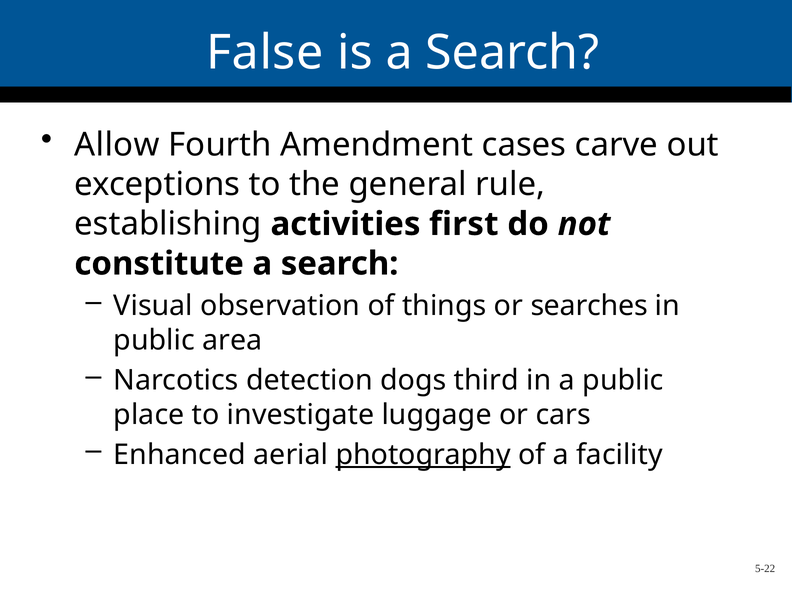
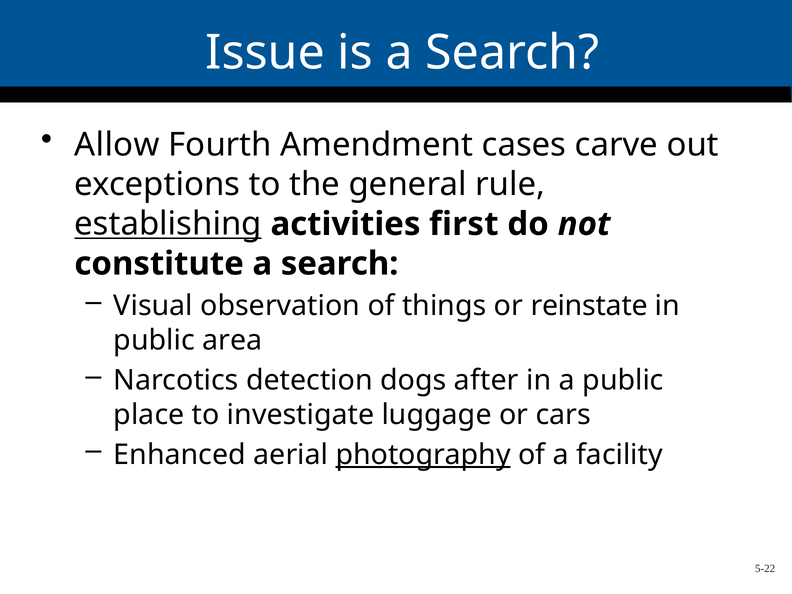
False: False -> Issue (265, 53)
establishing underline: none -> present (168, 224)
searches: searches -> reinstate (589, 306)
third: third -> after (486, 380)
